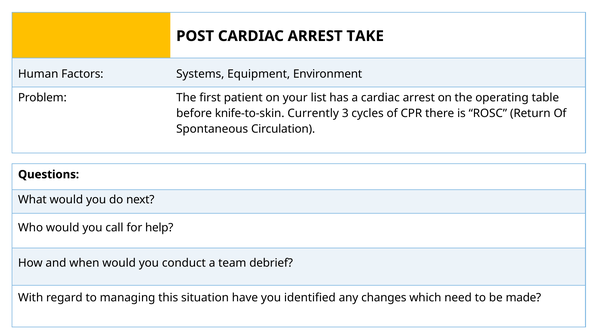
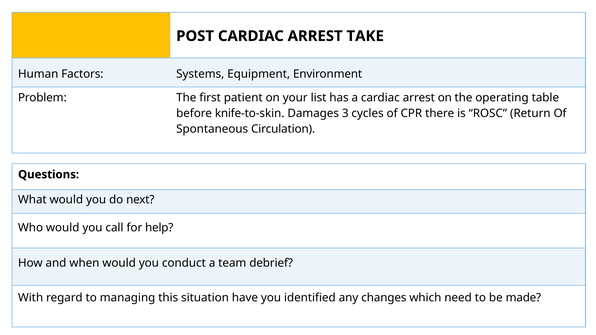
Currently: Currently -> Damages (313, 113)
